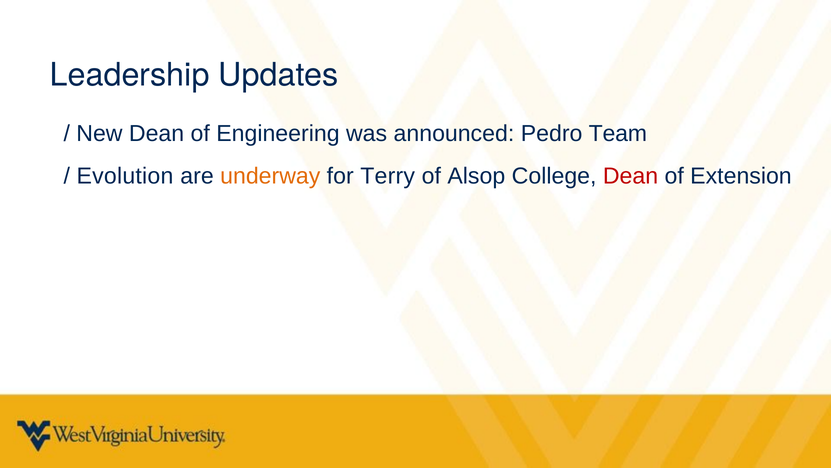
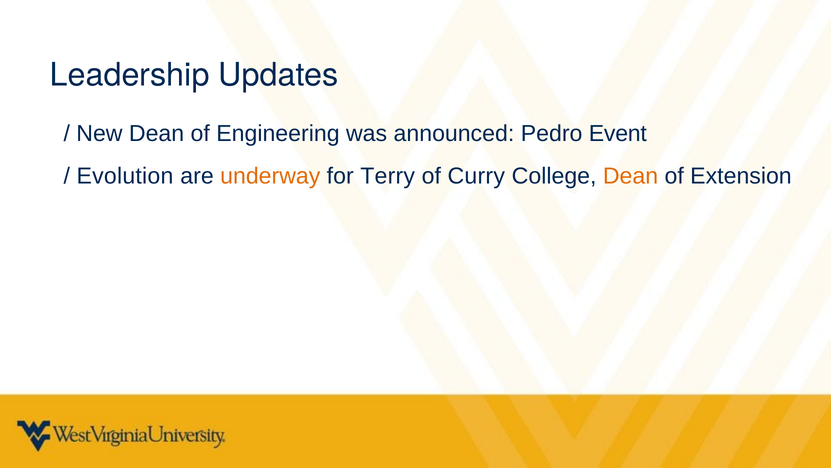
Team: Team -> Event (618, 133)
Alsop: Alsop -> Curry (476, 176)
Dean colour: red -> orange (631, 176)
